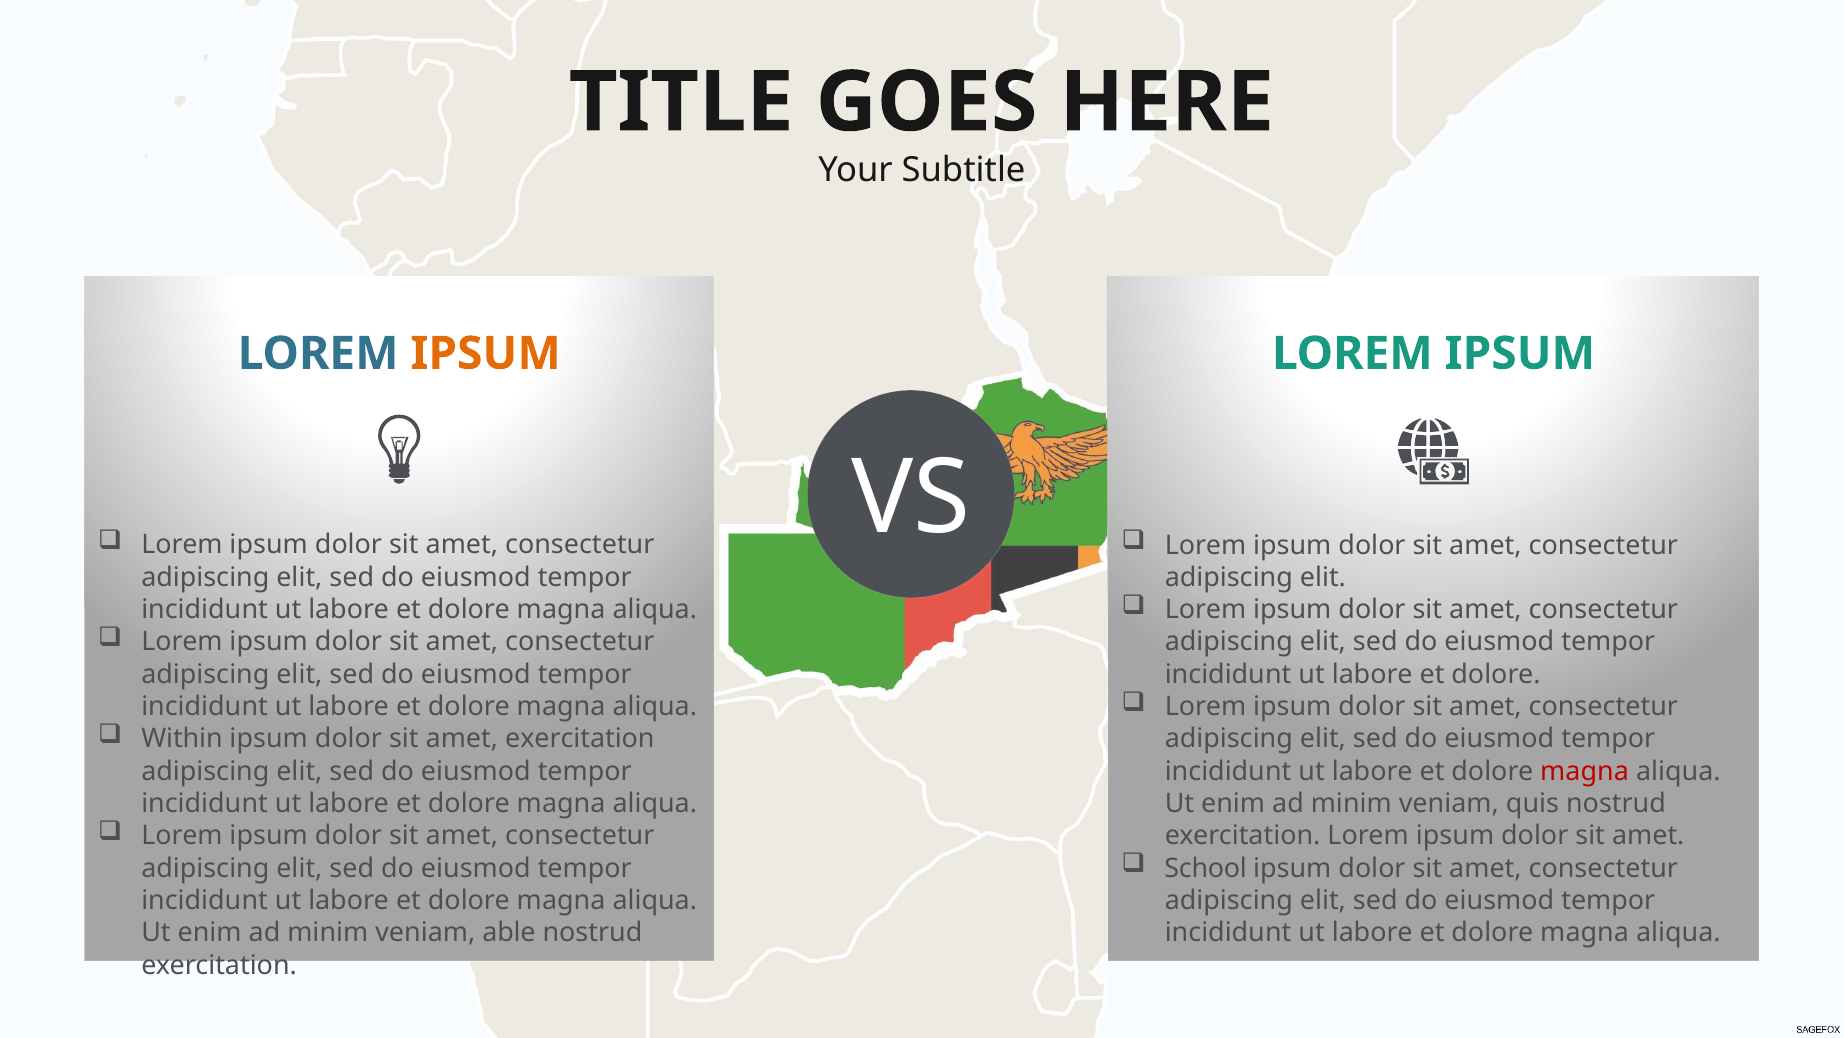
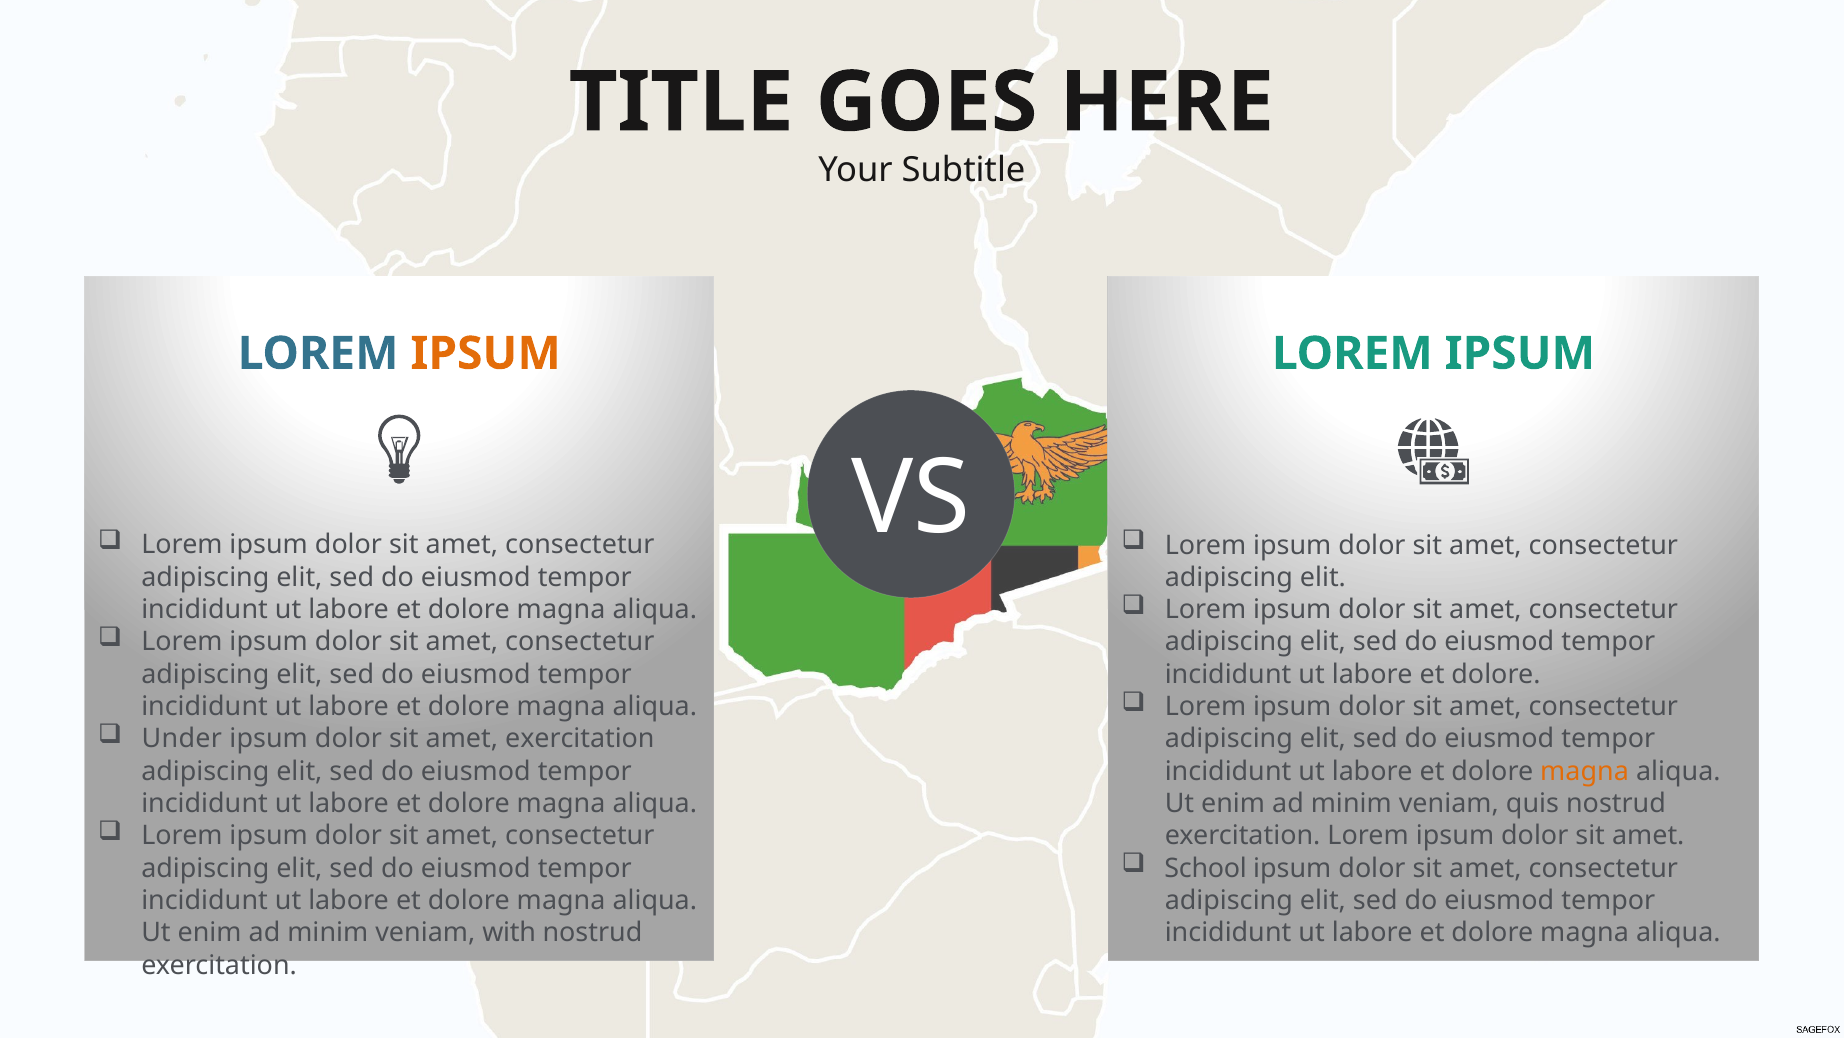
Within: Within -> Under (182, 738)
magna colour: red -> orange (1585, 771)
able: able -> with (509, 932)
